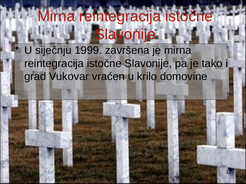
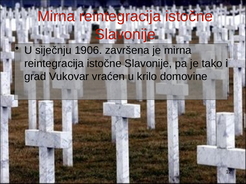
1999: 1999 -> 1906 (88, 50)
